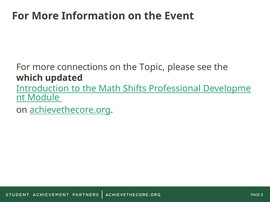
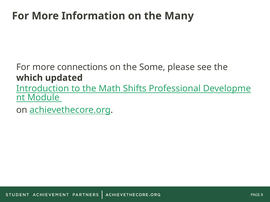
Event: Event -> Many (179, 16)
Topic: Topic -> Some (152, 67)
